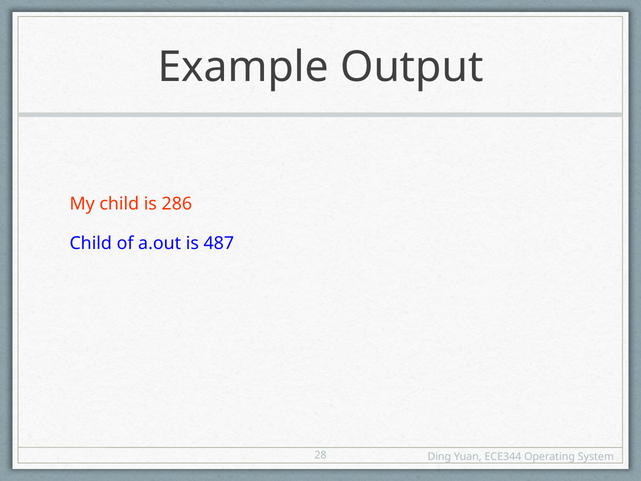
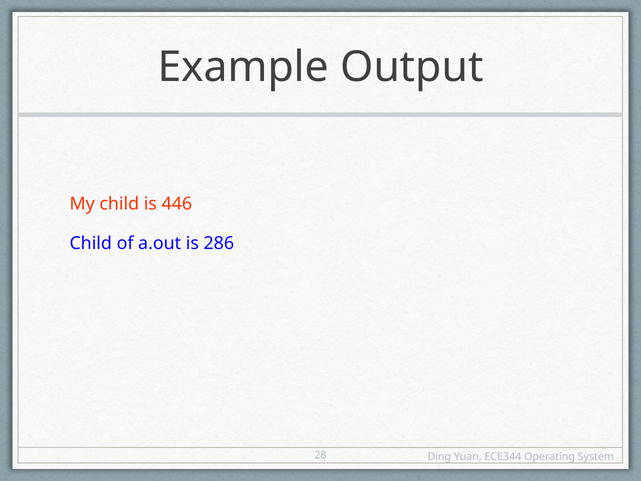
286: 286 -> 446 (177, 204)
487: 487 -> 286 (219, 243)
